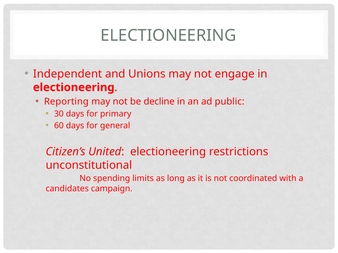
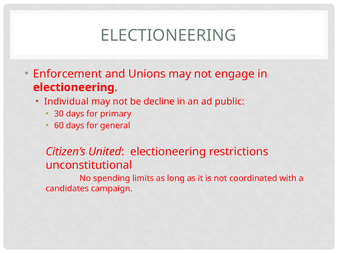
Independent: Independent -> Enforcement (68, 74)
Reporting: Reporting -> Individual (66, 102)
